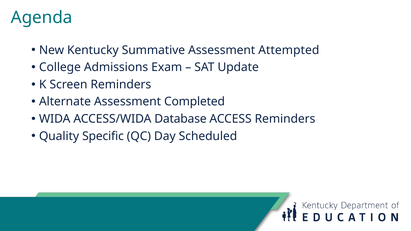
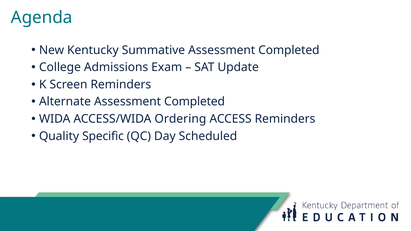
Summative Assessment Attempted: Attempted -> Completed (289, 50)
Database: Database -> Ordering (180, 119)
